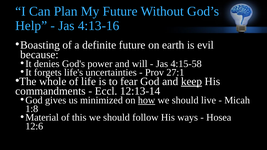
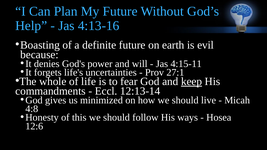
4:15-58: 4:15-58 -> 4:15-11 (186, 64)
how underline: present -> none (147, 100)
1:8: 1:8 -> 4:8 (32, 109)
Material: Material -> Honesty (42, 118)
